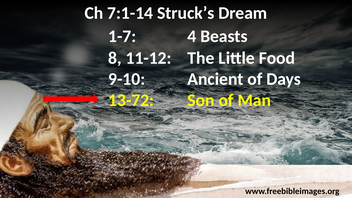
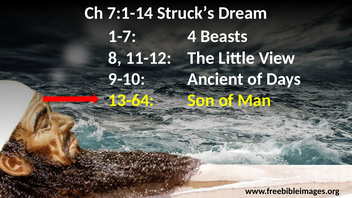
Food: Food -> View (277, 58)
13-72: 13-72 -> 13-64 (131, 100)
